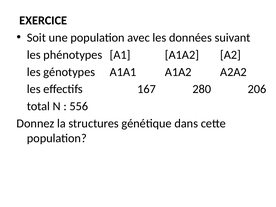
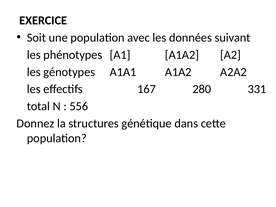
206: 206 -> 331 (257, 89)
